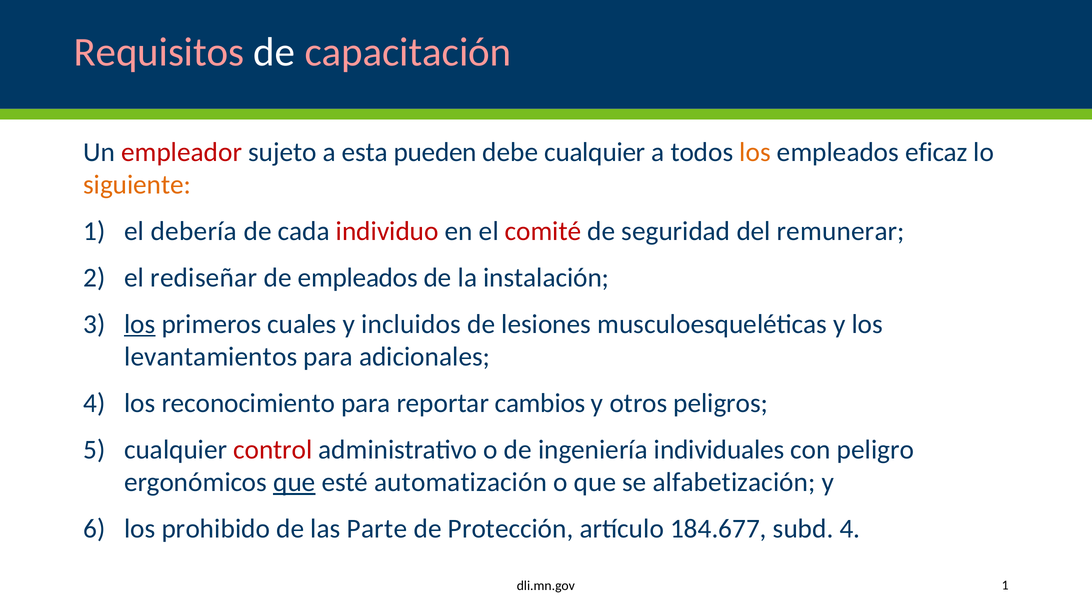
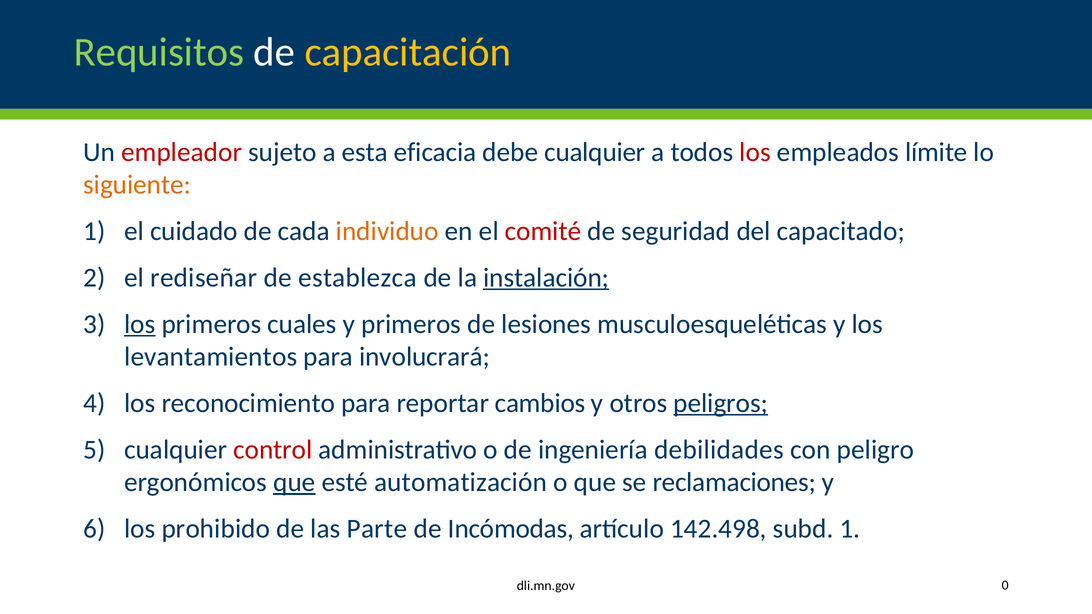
Requisitos colour: pink -> light green (159, 52)
capacitación colour: pink -> yellow (408, 52)
pueden: pueden -> eficacia (435, 152)
los colour: orange -> red (755, 152)
eficaz: eficaz -> límite (936, 152)
debería: debería -> cuidado (194, 231)
individuo colour: red -> orange (387, 231)
remunerar: remunerar -> capacitado (841, 231)
de empleados: empleados -> establezca (358, 278)
instalación underline: none -> present (546, 278)
y incluidos: incluidos -> primeros (411, 324)
adicionales: adicionales -> involucrará (425, 357)
peligros underline: none -> present (721, 403)
individuales: individuales -> debilidades (719, 450)
alfabetización: alfabetización -> reclamaciones (734, 482)
Protección: Protección -> Incómodas (511, 529)
184.677: 184.677 -> 142.498 (718, 529)
subd 4: 4 -> 1 (850, 529)
dli.mn.gov 1: 1 -> 0 (1005, 586)
